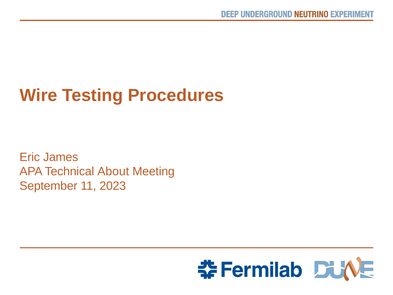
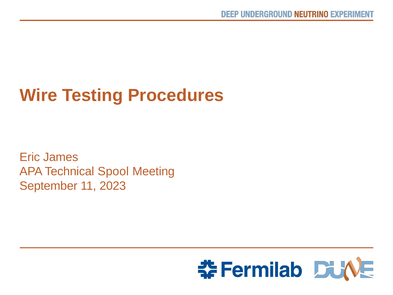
About: About -> Spool (113, 171)
